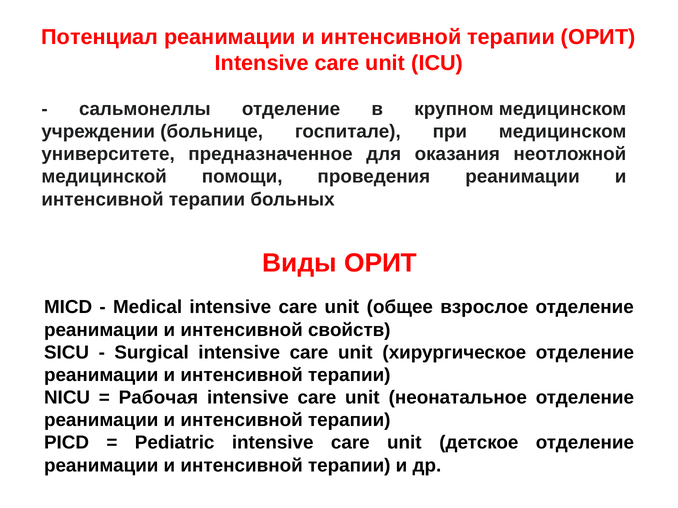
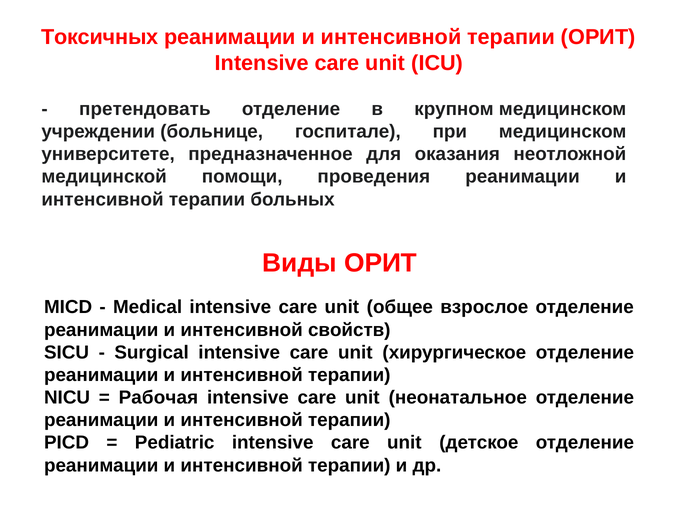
Потенциал: Потенциал -> Токсичных (100, 37)
сальмонеллы: сальмонеллы -> претендовать (145, 109)
